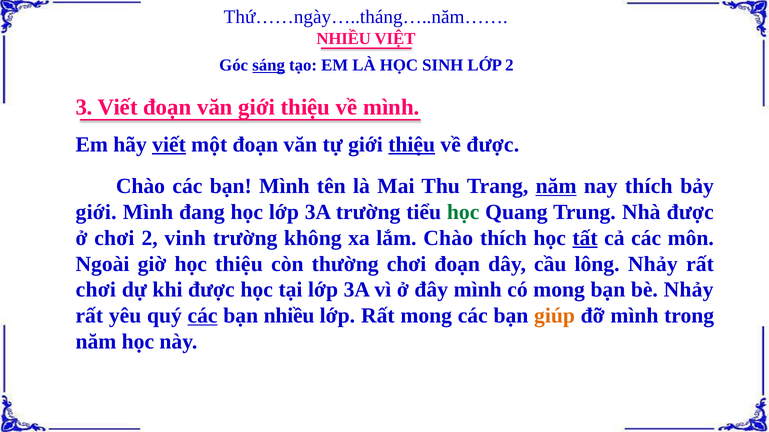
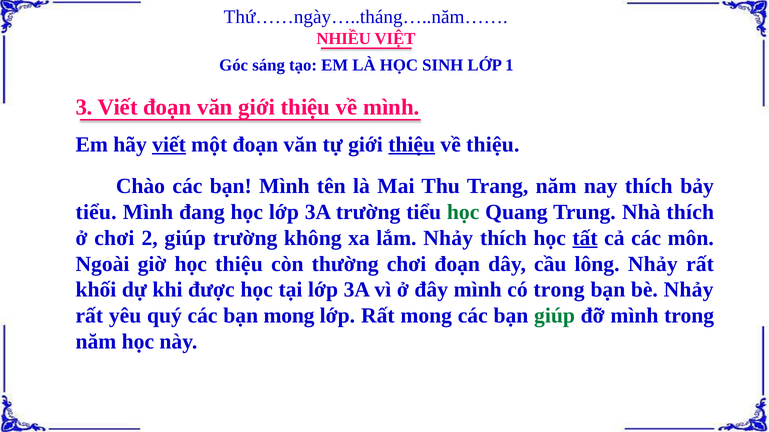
sáng underline: present -> none (269, 65)
LỚP 2: 2 -> 1 (509, 65)
về được: được -> thiệu (493, 144)
năm underline: present -> none (556, 186)
giới: giới -> tiểu (96, 212)
Nhà được: được -> thích (690, 212)
2 vinh: vinh -> giúp (185, 238)
lắm Chào: Chào -> Nhảy (448, 238)
chơi: chơi -> khối (96, 290)
có mong: mong -> trong (559, 290)
các underline: present -> none (203, 316)
bạn nhiều: nhiều -> mong (289, 316)
giúp colour: orange -> green (555, 316)
